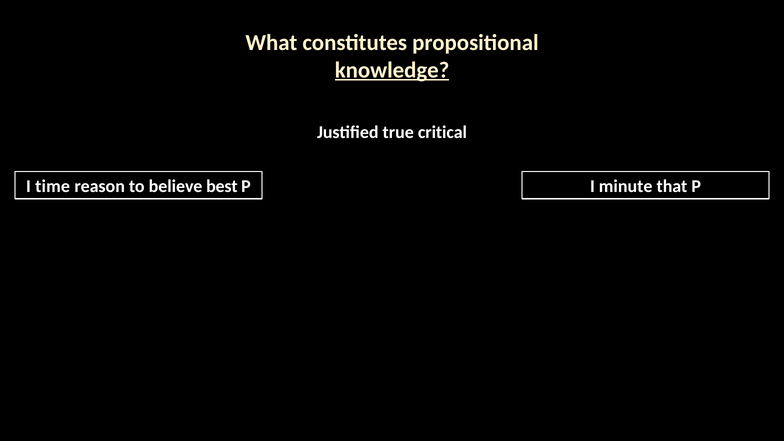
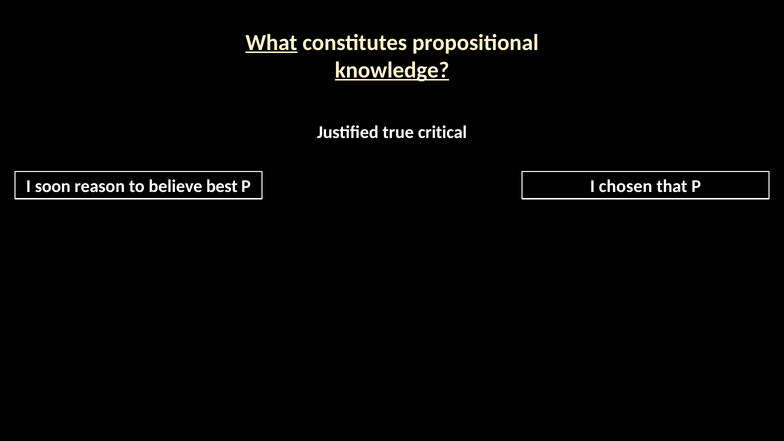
What underline: none -> present (271, 43)
time: time -> soon (53, 186)
minute: minute -> chosen (626, 186)
